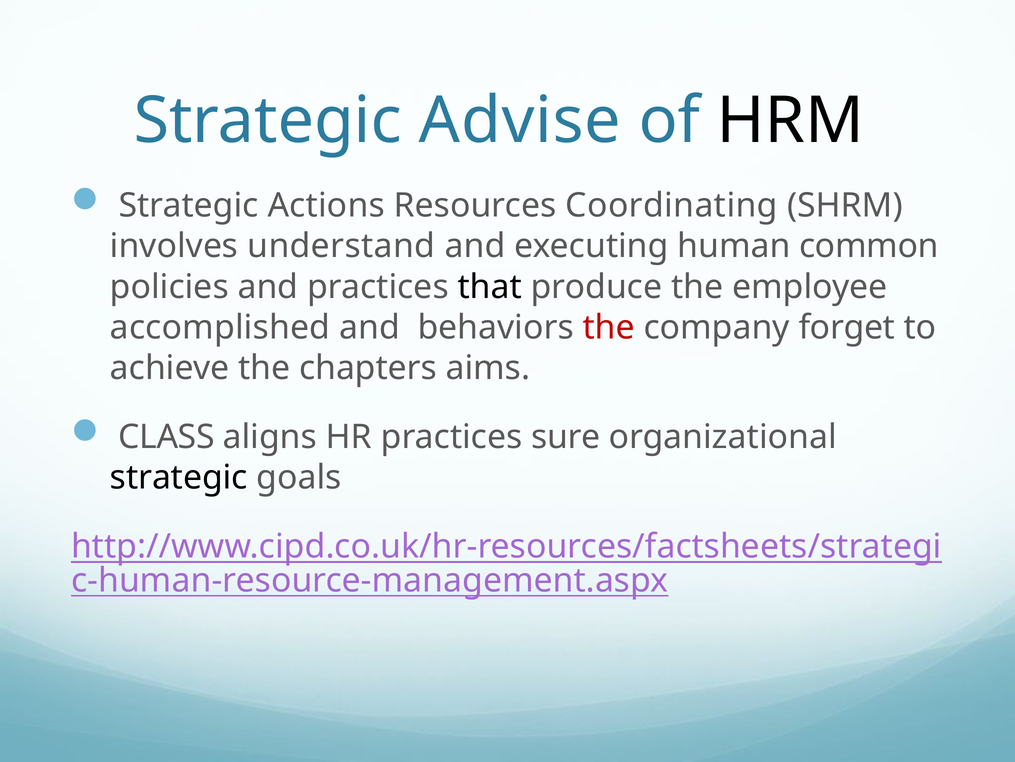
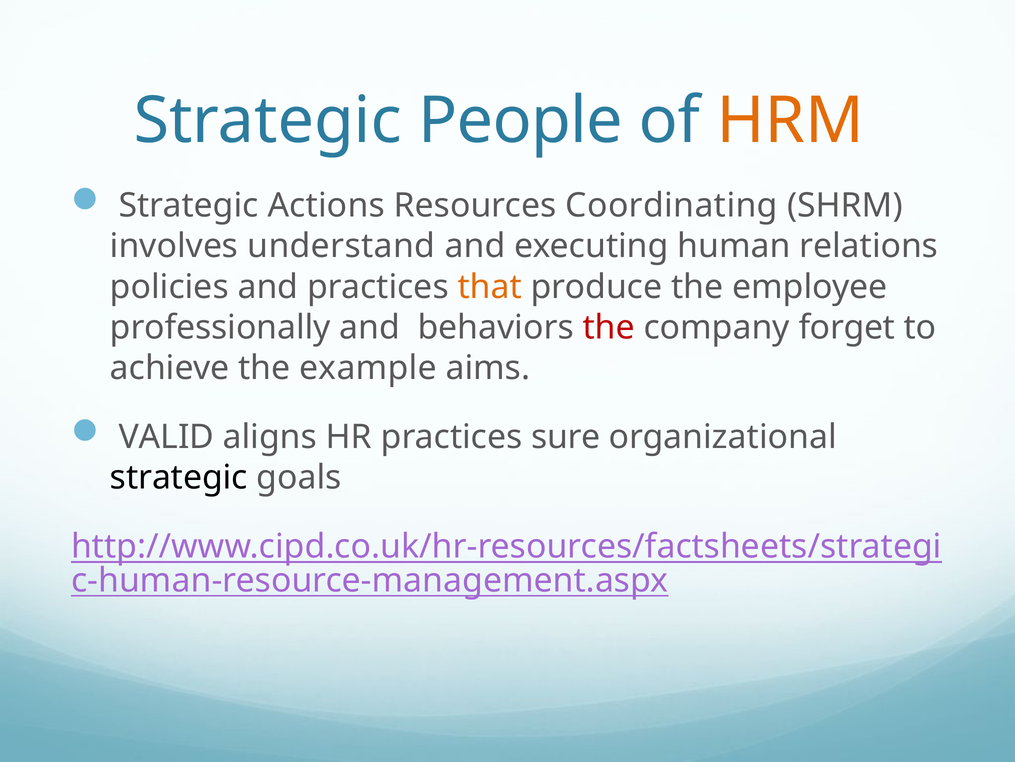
Advise: Advise -> People (521, 121)
HRM colour: black -> orange (791, 121)
common: common -> relations (869, 246)
that colour: black -> orange (490, 287)
accomplished: accomplished -> professionally (220, 327)
chapters: chapters -> example (368, 368)
CLASS: CLASS -> VALID (166, 437)
